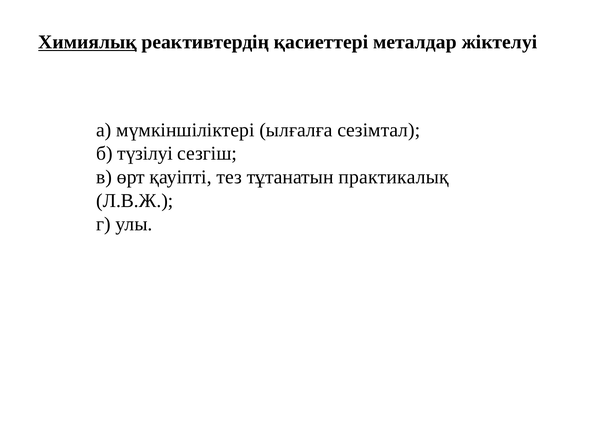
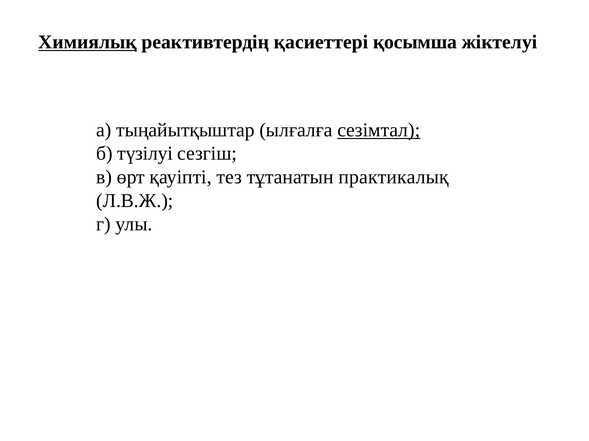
металдар: металдар -> қосымша (415, 42)
мүмкіншіліктері: мүмкіншіліктері -> тыңайытқыштар (185, 130)
сезімтал underline: none -> present (379, 130)
